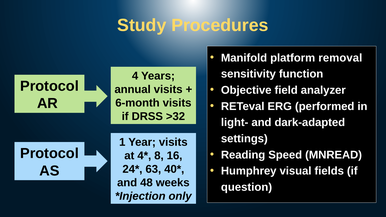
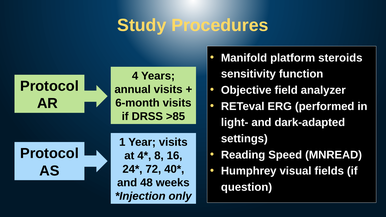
removal: removal -> steroids (340, 58)
>32: >32 -> >85 (176, 117)
63: 63 -> 72 (153, 169)
